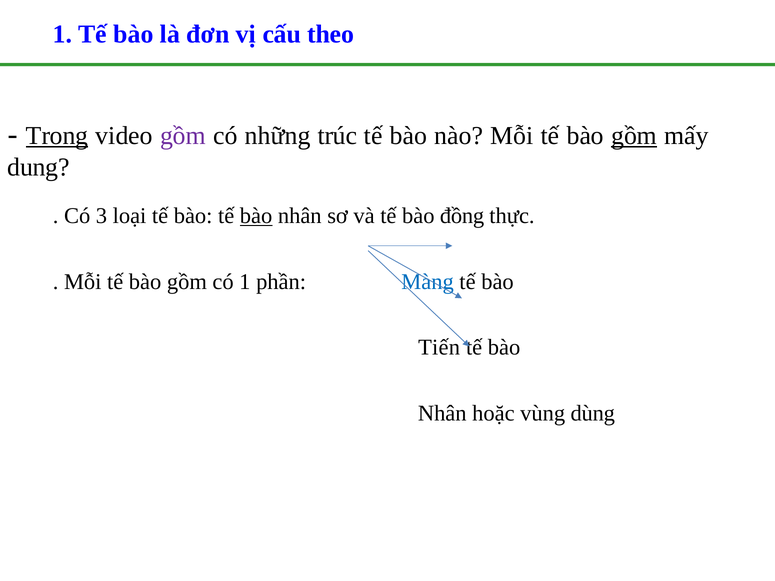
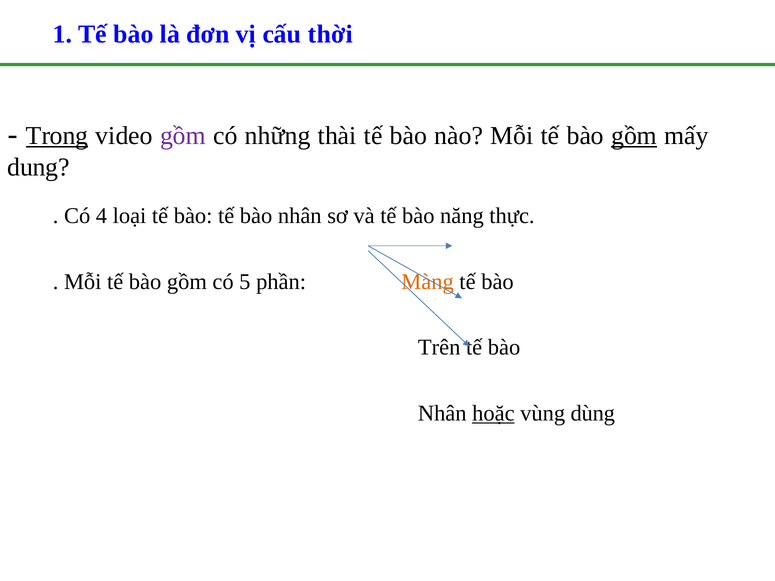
theo: theo -> thời (330, 34)
trúc: trúc -> thài (337, 136)
3: 3 -> 4 (101, 216)
bào underline: present -> none (256, 216)
đồng: đồng -> năng (462, 216)
có 1: 1 -> 5 (245, 282)
Màng colour: blue -> orange (428, 282)
Tiến: Tiến -> Trên (439, 348)
hoặc underline: none -> present (493, 414)
